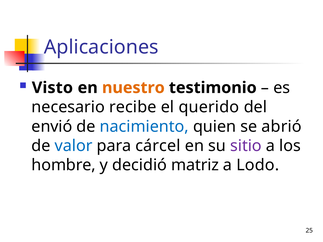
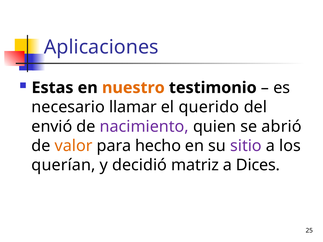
Visto: Visto -> Estas (52, 88)
recibe: recibe -> llamar (133, 107)
nacimiento colour: blue -> purple (144, 127)
valor colour: blue -> orange (74, 146)
cárcel: cárcel -> hecho (158, 146)
hombre: hombre -> querían (63, 165)
Lodo: Lodo -> Dices (258, 165)
